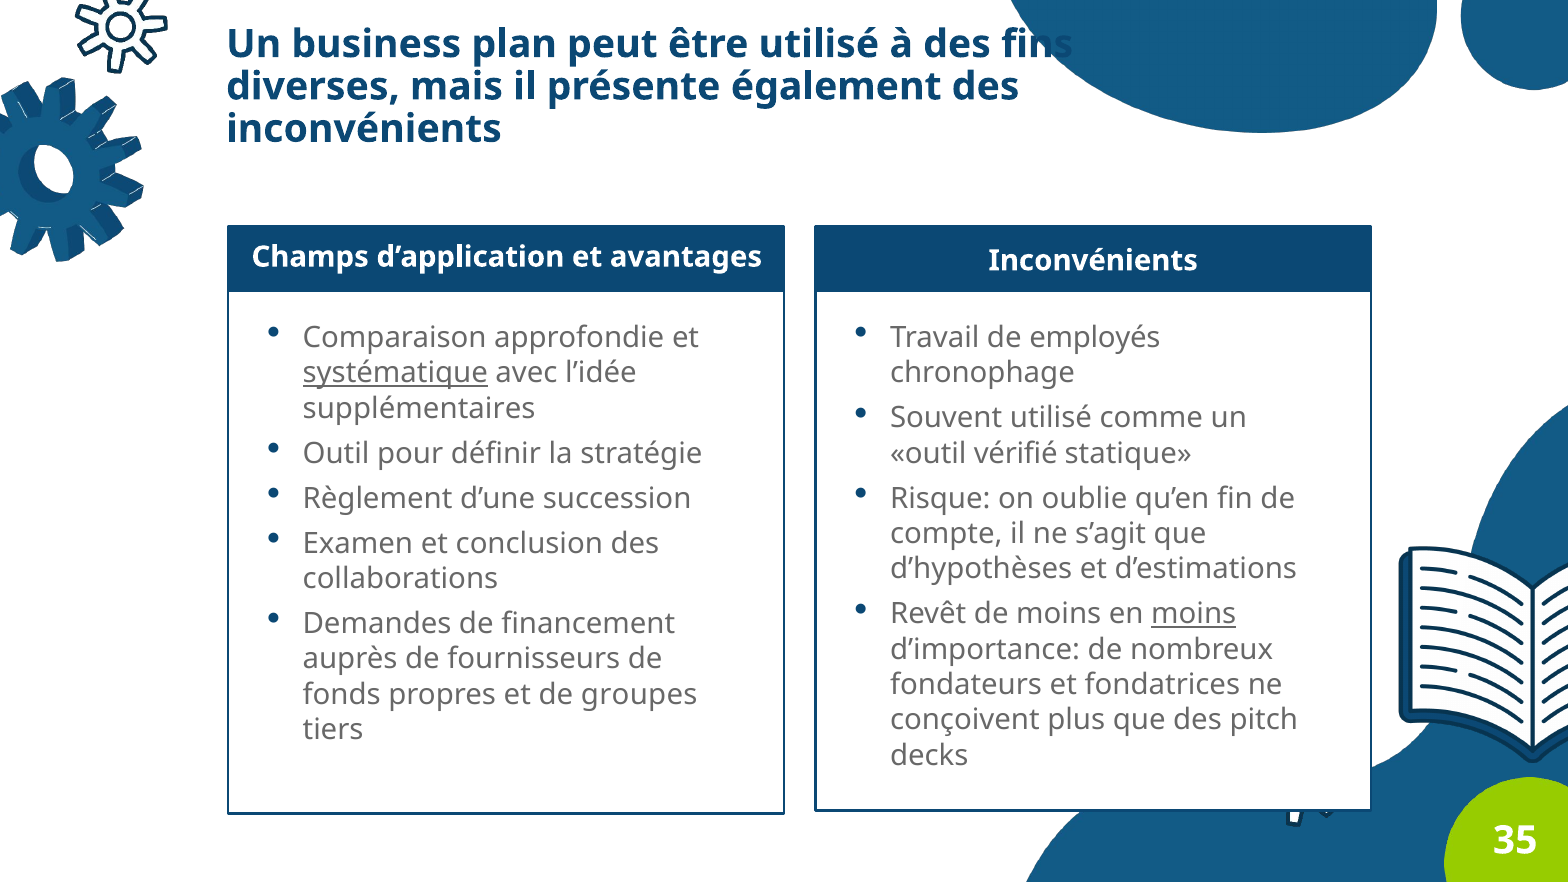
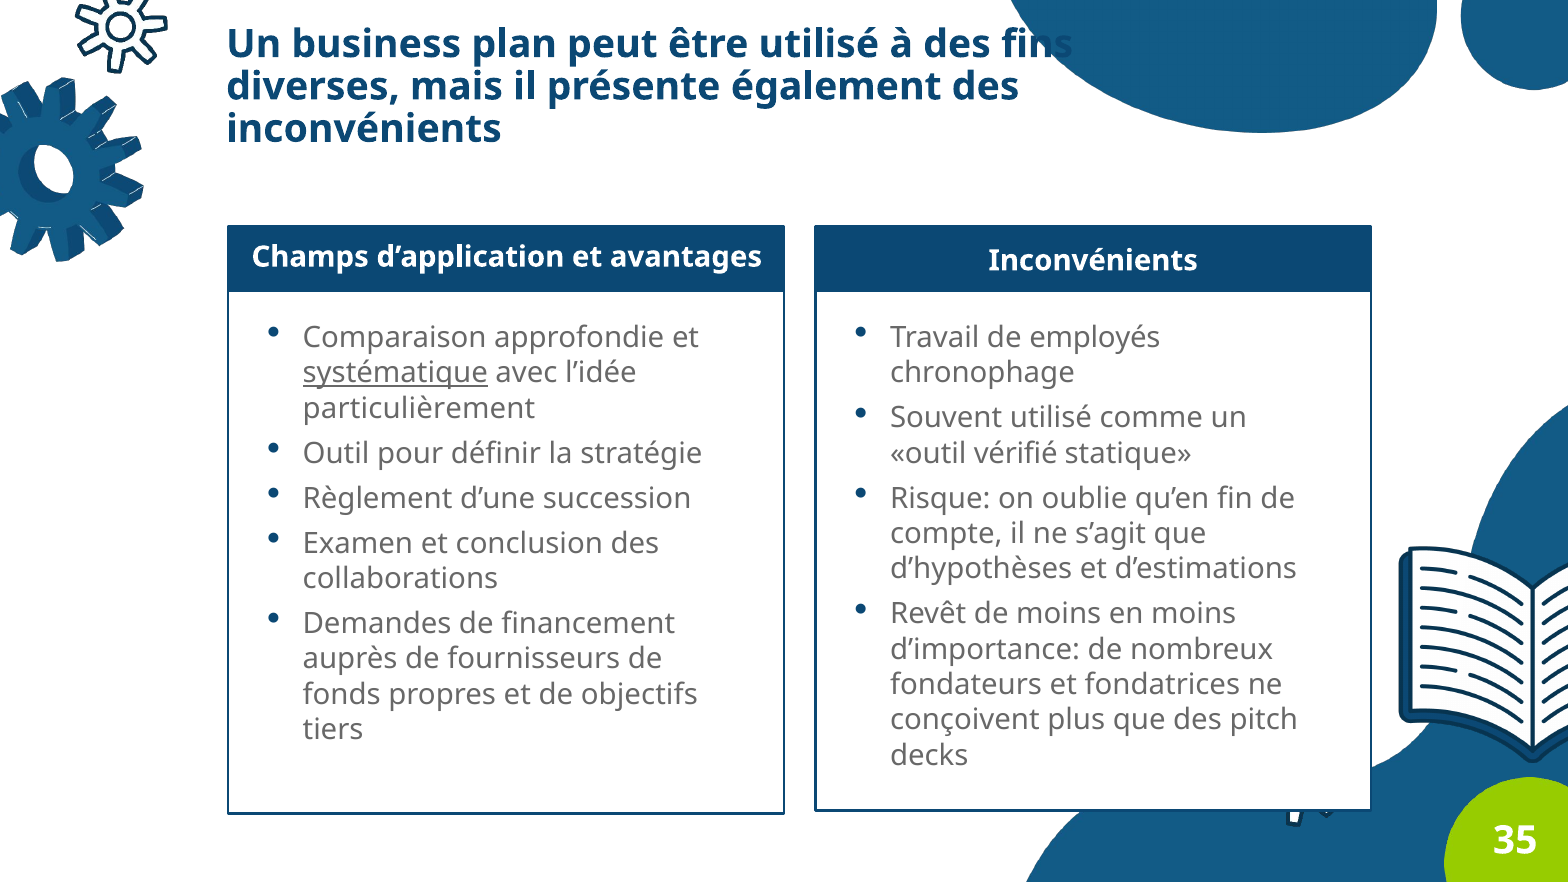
supplémentaires: supplémentaires -> particulièrement (419, 408)
moins underline: present -> none (1194, 614)
groupes: groupes -> objectifs (639, 695)
